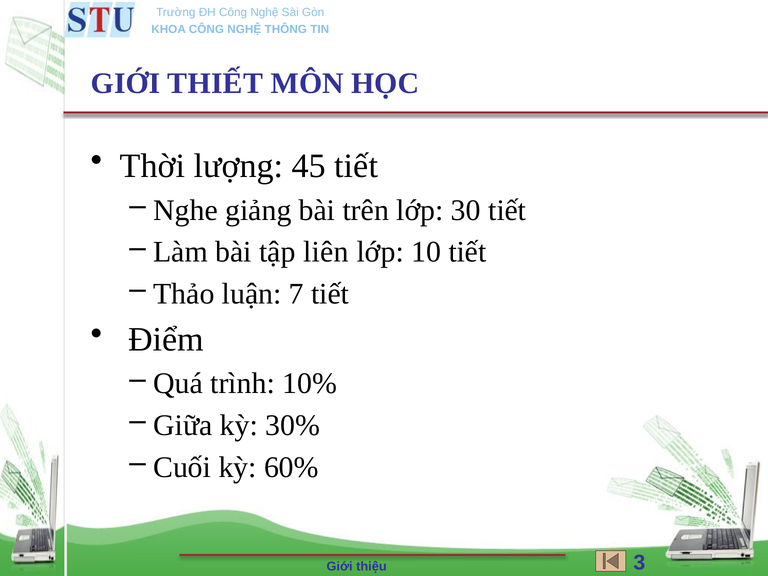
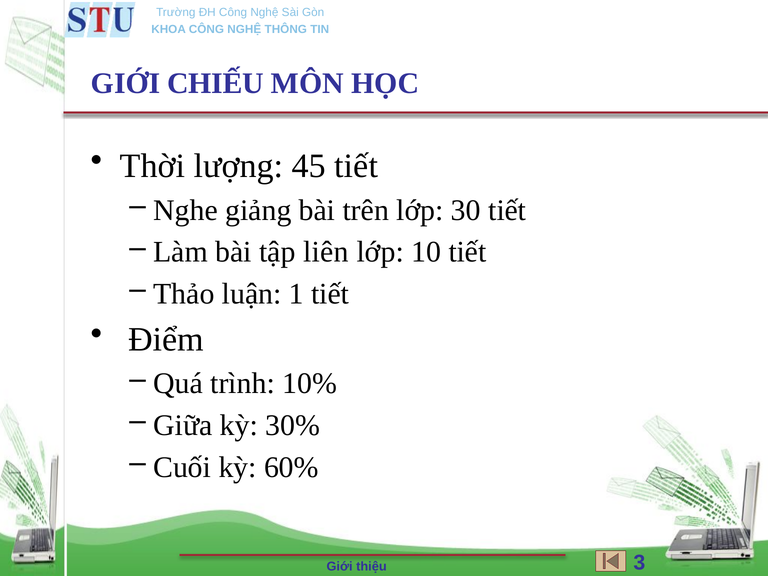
THIẾT: THIẾT -> CHIẾU (216, 83)
7: 7 -> 1 (296, 294)
